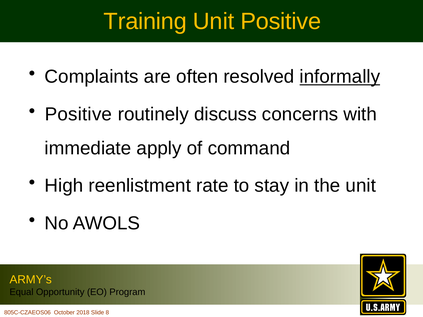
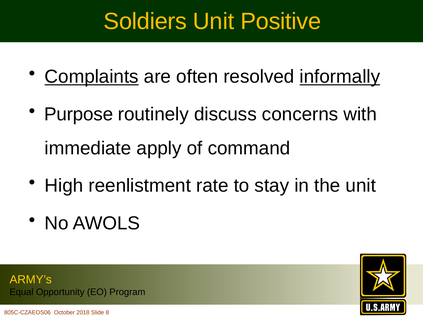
Training: Training -> Soldiers (145, 21)
Complaints underline: none -> present (92, 77)
Positive: Positive -> Purpose (79, 114)
